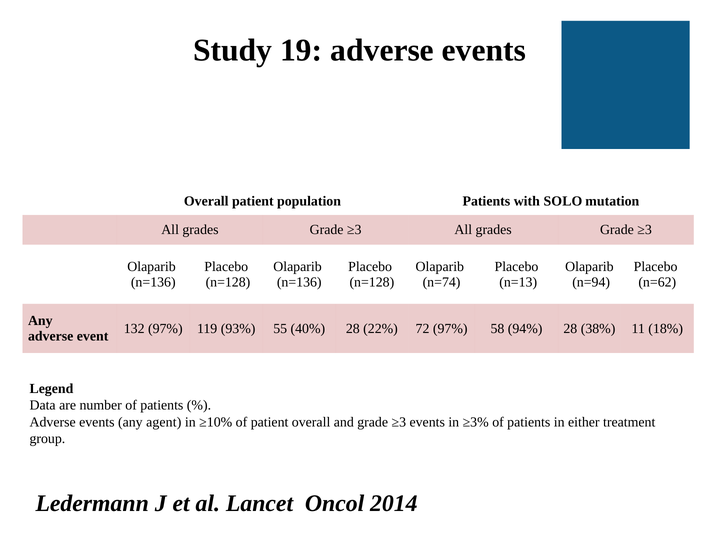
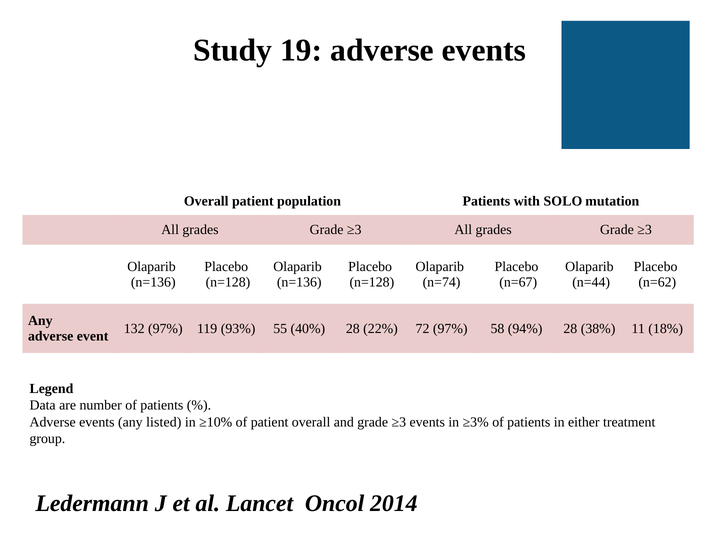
n=13: n=13 -> n=67 (518, 282)
n=94: n=94 -> n=44 (591, 282)
agent: agent -> listed (164, 422)
